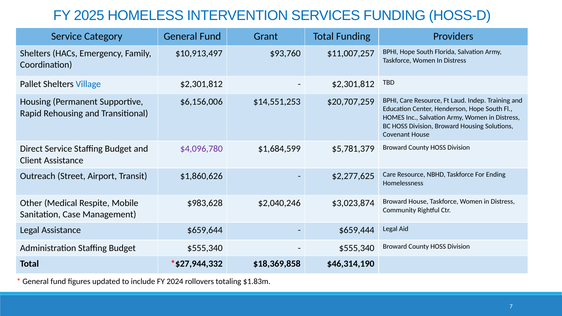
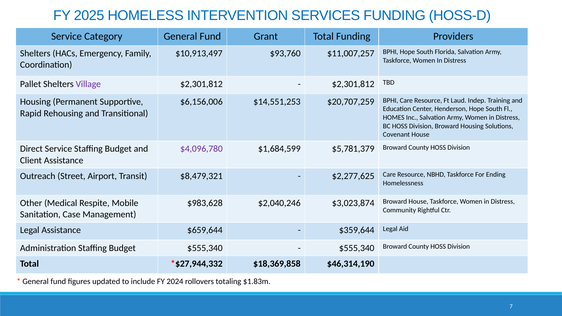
Village colour: blue -> purple (88, 84)
$1,860,626: $1,860,626 -> $8,479,321 (201, 176)
$659,444: $659,444 -> $359,644 (357, 230)
